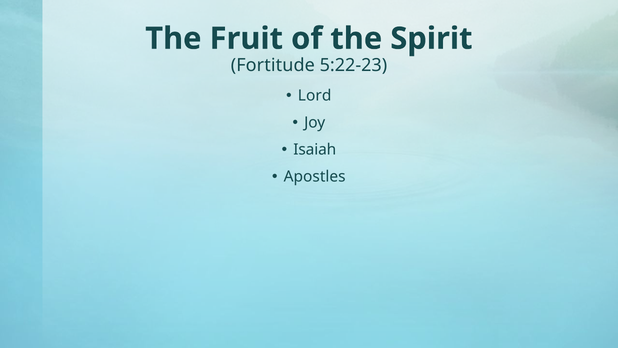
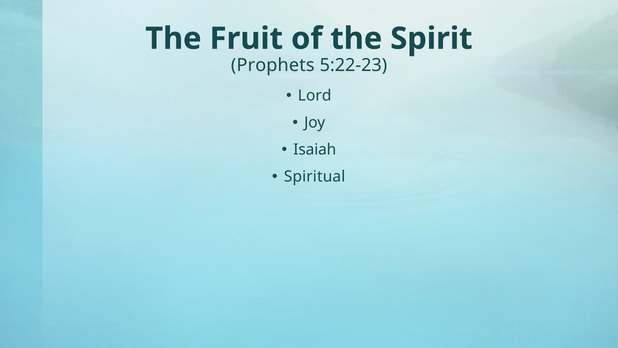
Fortitude: Fortitude -> Prophets (273, 65)
Apostles: Apostles -> Spiritual (315, 177)
